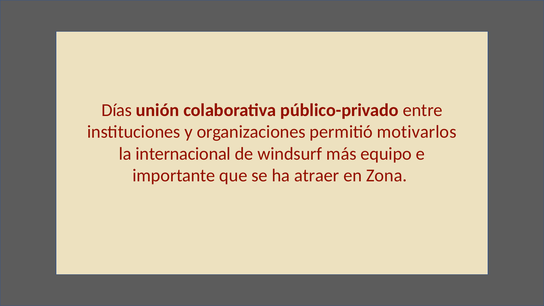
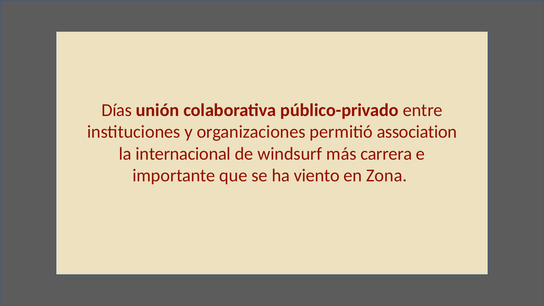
motivarlos: motivarlos -> association (417, 132)
equipo: equipo -> carrera (386, 154)
atraer: atraer -> viento (317, 175)
